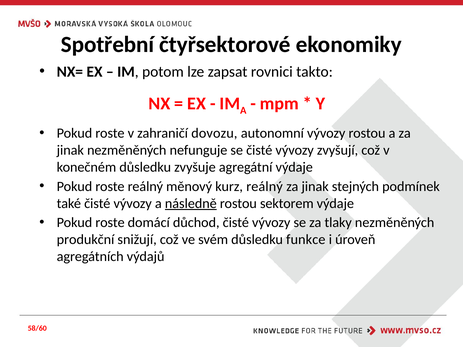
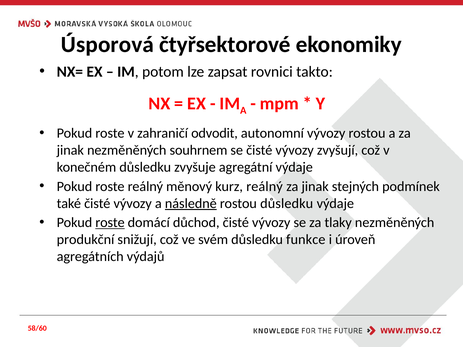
Spotřební: Spotřební -> Úsporová (107, 44)
dovozu: dovozu -> odvodit (215, 133)
nefunguje: nefunguje -> souhrnem (199, 150)
rostou sektorem: sektorem -> důsledku (287, 204)
roste underline: none -> present (110, 223)
